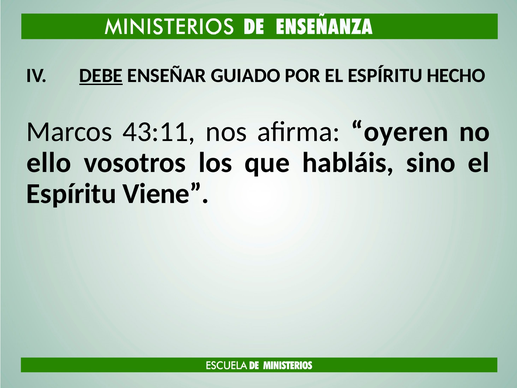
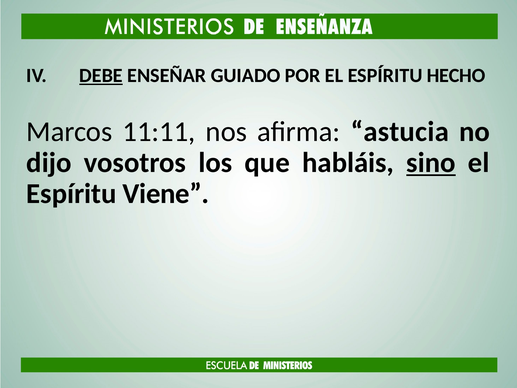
43:11: 43:11 -> 11:11 (159, 132)
oyeren: oyeren -> astucia (400, 132)
ello: ello -> dijo (49, 163)
sino underline: none -> present (431, 163)
